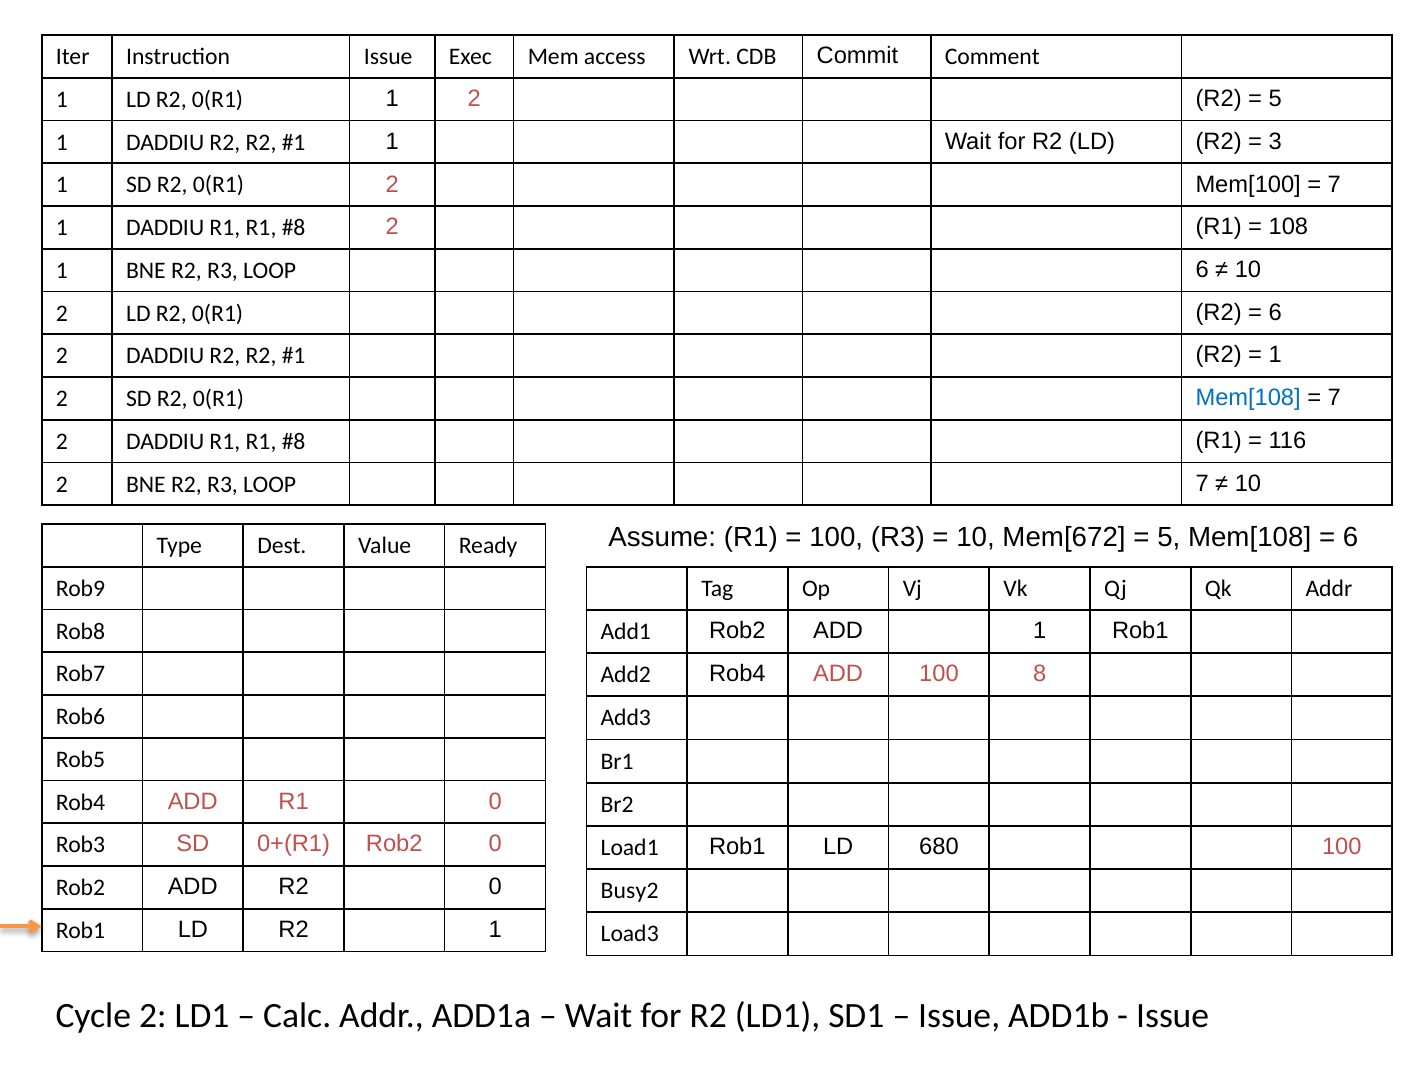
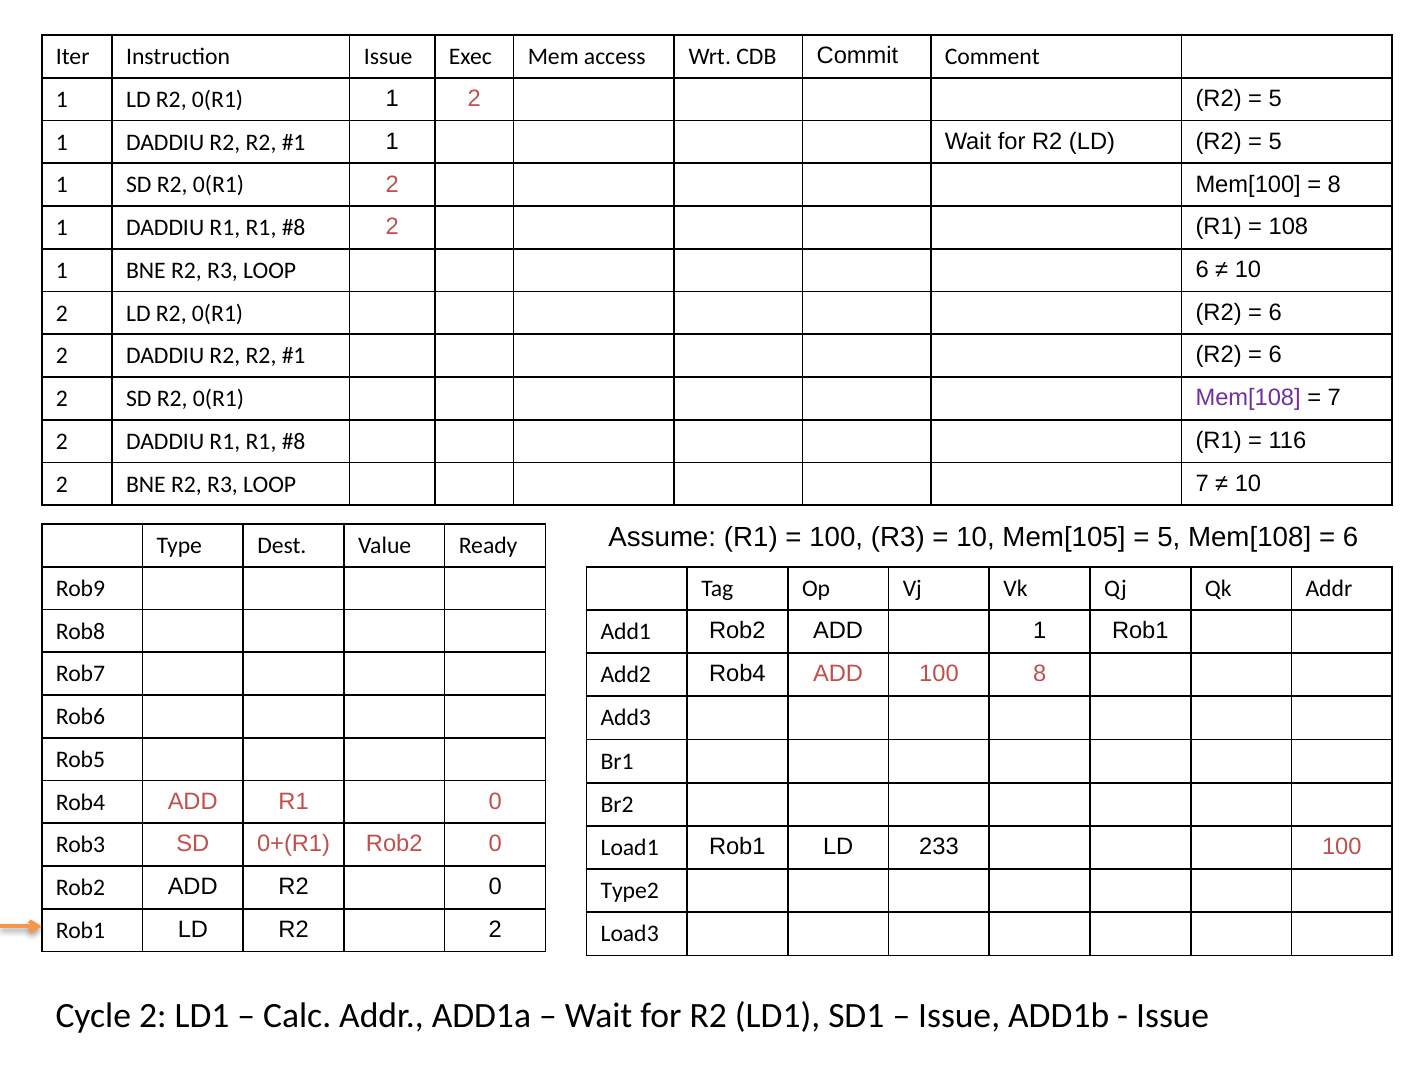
3: 3 -> 5 (1275, 141)
7: 7 -> 8 (1334, 184)
1: 1 -> 6 (1275, 355)
Mem[108 colour: blue -> purple (1248, 398)
Mem[672: Mem[672 -> Mem[105 (1064, 537)
680: 680 -> 233 (939, 847)
Busy2: Busy2 -> Type2 (630, 891)
R2 1: 1 -> 2 (495, 930)
